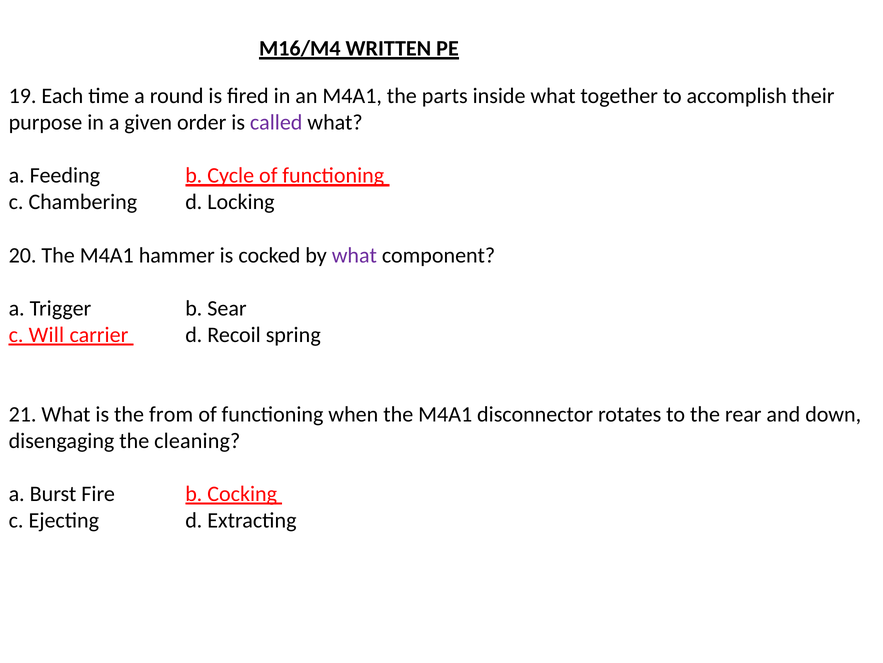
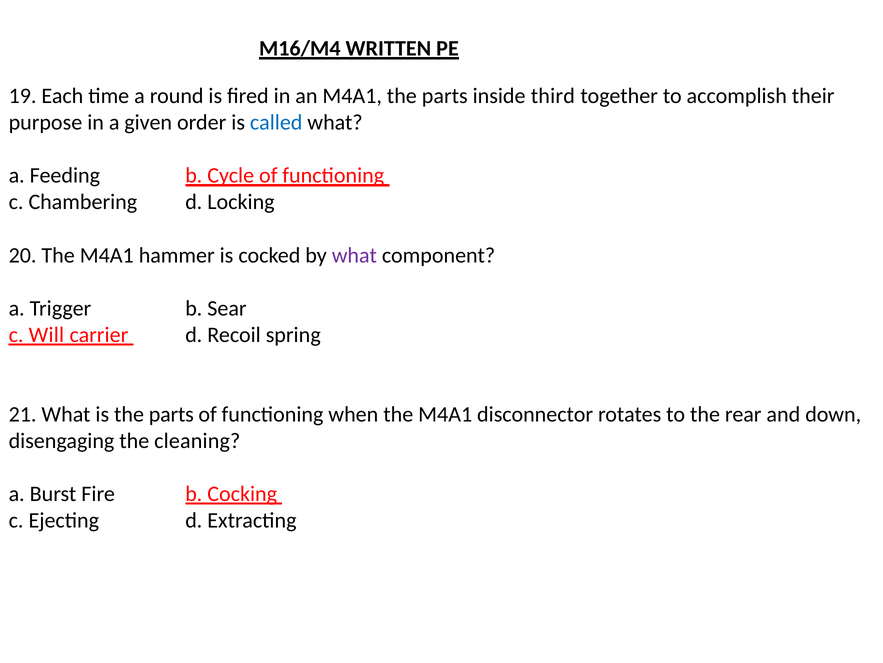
inside what: what -> third (553, 96)
called colour: purple -> blue (276, 122)
is the from: from -> parts (171, 414)
